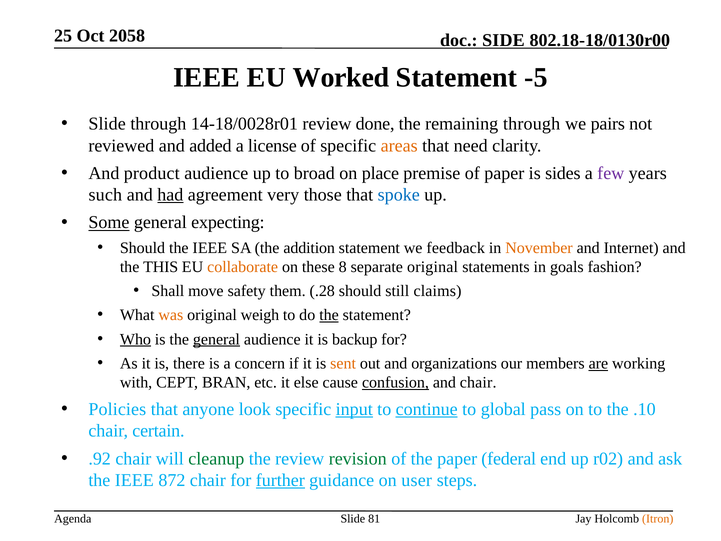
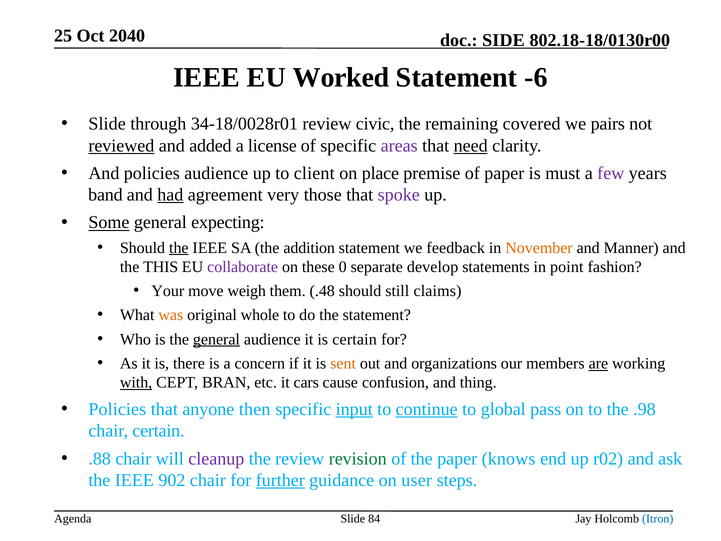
2058: 2058 -> 2040 (127, 36)
-5: -5 -> -6 (536, 78)
14-18/0028r01: 14-18/0028r01 -> 34-18/0028r01 (244, 124)
done: done -> civic (375, 124)
remaining through: through -> covered (532, 124)
reviewed underline: none -> present (121, 146)
areas colour: orange -> purple (399, 146)
need underline: none -> present (471, 146)
And product: product -> policies (152, 173)
broad: broad -> client (314, 173)
sides: sides -> must (563, 173)
such: such -> band (105, 195)
spoke colour: blue -> purple (399, 195)
the underline: none -> present (179, 248)
Internet: Internet -> Manner (631, 248)
collaborate colour: orange -> purple (243, 267)
8: 8 -> 0 (343, 267)
separate original: original -> develop (433, 267)
goals: goals -> point (567, 267)
Shall: Shall -> Your (168, 291)
safety: safety -> weigh (247, 291)
.28: .28 -> .48 (322, 291)
weigh: weigh -> whole (260, 315)
the underline: present -> none (329, 315)
Who underline: present -> none (135, 339)
is backup: backup -> certain (355, 339)
with underline: none -> present (136, 383)
else: else -> cars (306, 383)
confusion underline: present -> none (395, 383)
and chair: chair -> thing (478, 383)
look: look -> then (255, 409)
.10: .10 -> .98 (644, 409)
.92: .92 -> .88 (100, 458)
cleanup colour: green -> purple (216, 458)
federal: federal -> knows (509, 458)
872: 872 -> 902 (172, 480)
81: 81 -> 84 (374, 519)
Itron colour: orange -> blue (658, 519)
